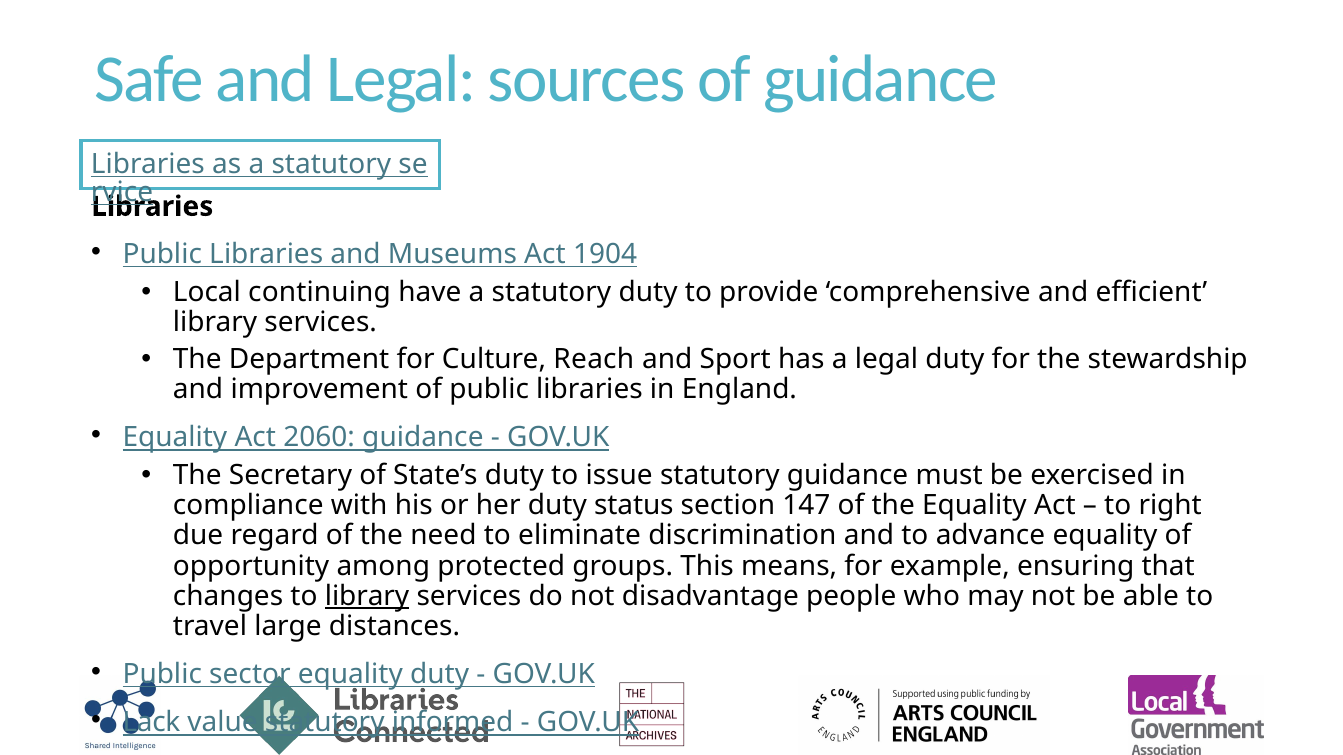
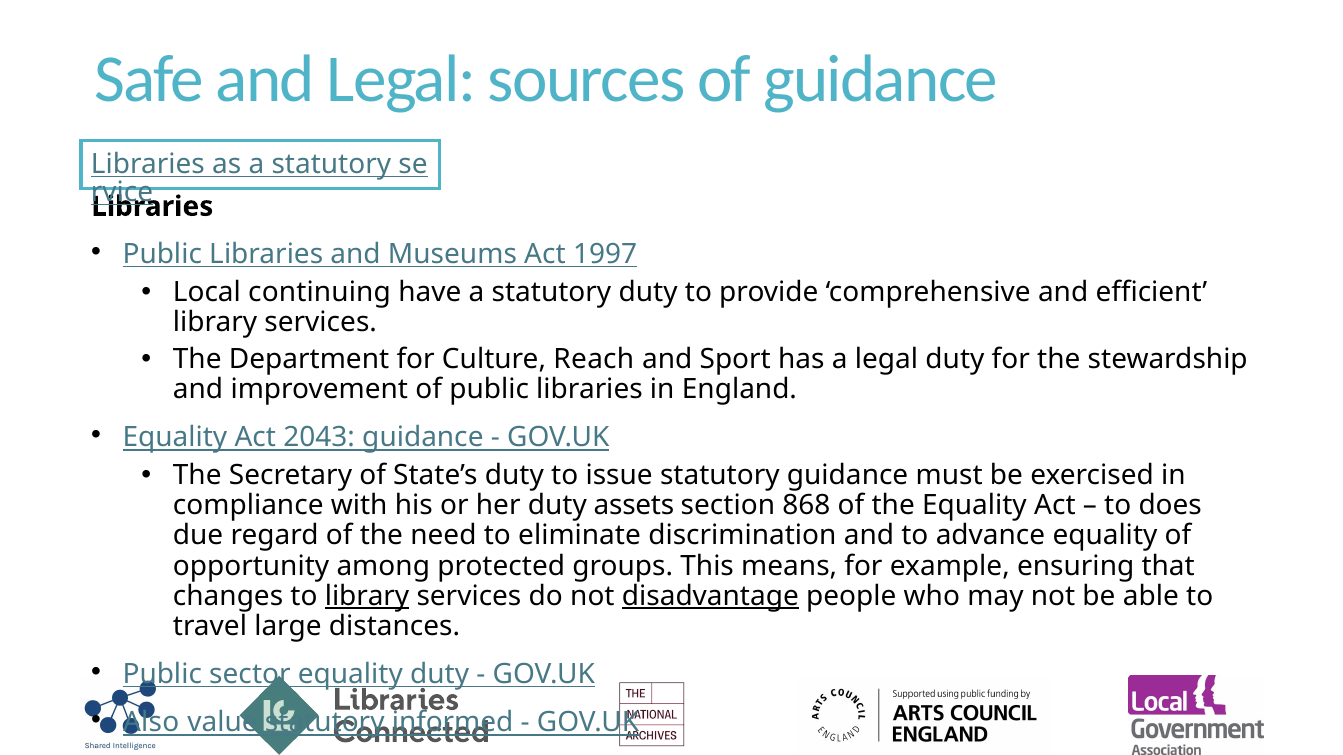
1904: 1904 -> 1997 (605, 254)
2060: 2060 -> 2043 (319, 438)
status: status -> assets (634, 506)
147: 147 -> 868 (806, 506)
right: right -> does (1170, 506)
disadvantage underline: none -> present (710, 596)
Lack: Lack -> Also (151, 723)
